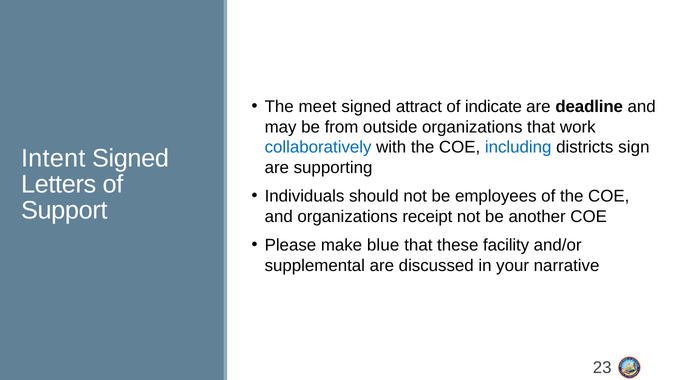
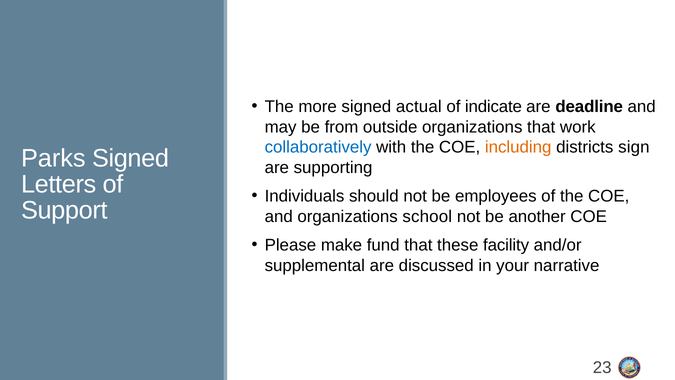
meet: meet -> more (318, 107)
attract: attract -> actual (419, 107)
including colour: blue -> orange (518, 147)
Intent: Intent -> Parks (53, 158)
receipt: receipt -> school (427, 216)
blue: blue -> fund (383, 245)
